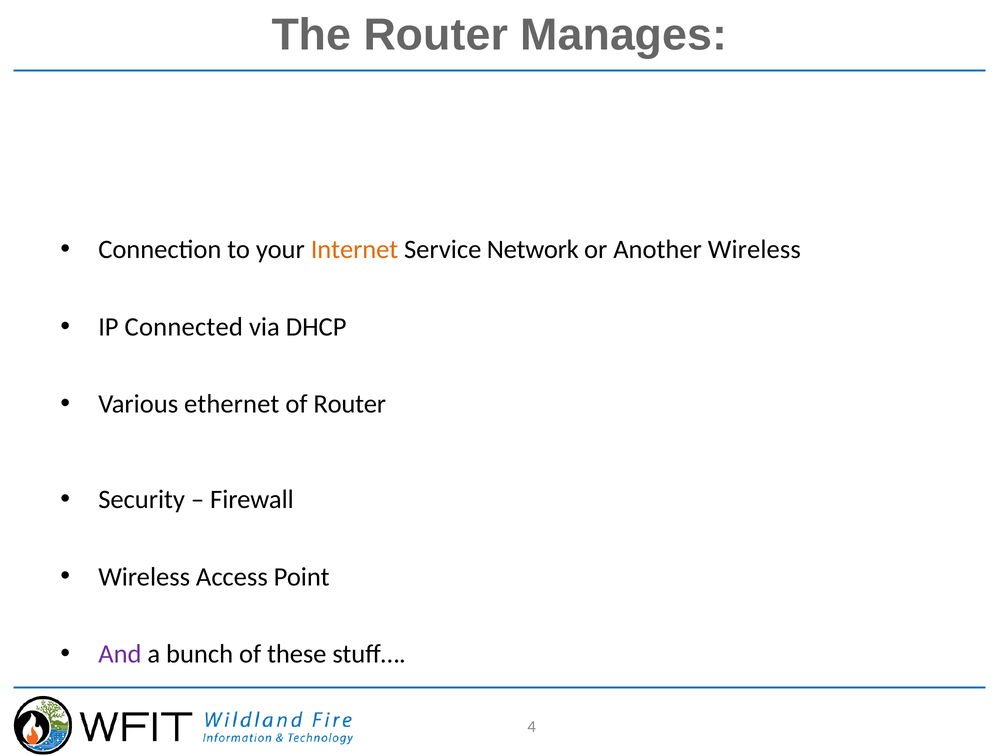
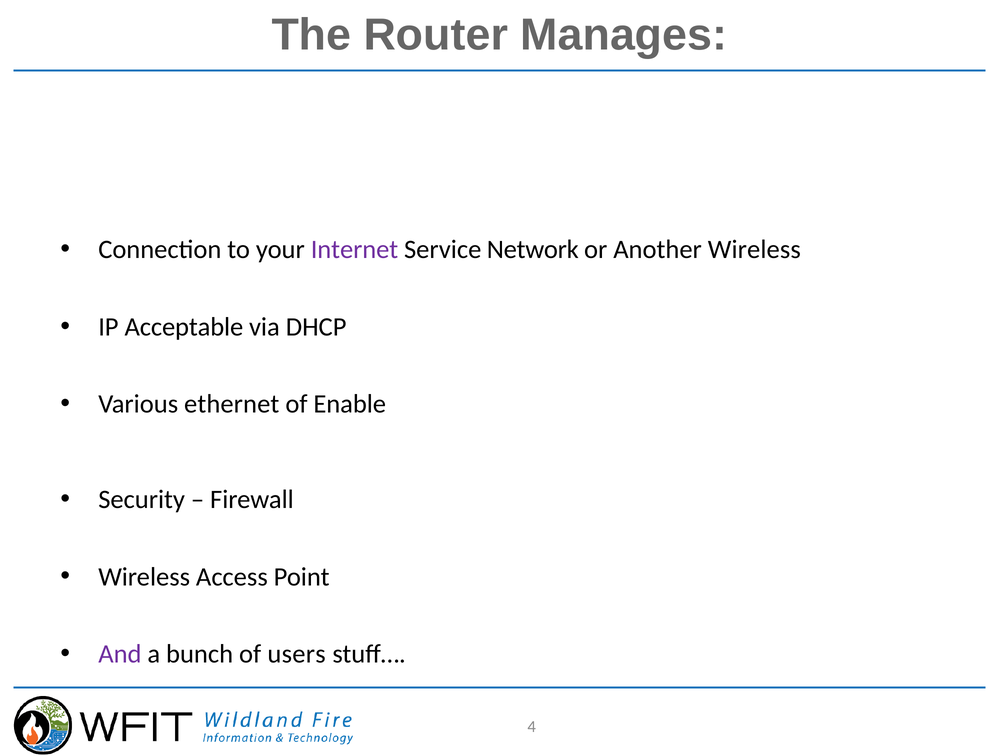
Internet colour: orange -> purple (354, 250)
Connected: Connected -> Acceptable (184, 327)
of Router: Router -> Enable (350, 404)
these: these -> users (297, 654)
